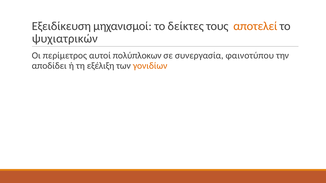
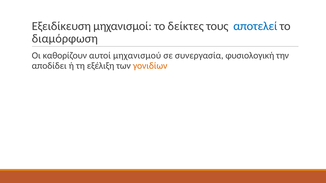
αποτελεί colour: orange -> blue (255, 26)
ψυχιατρικών: ψυχιατρικών -> διαμόρφωση (65, 39)
περίμετρος: περίμετρος -> καθορίζουν (65, 56)
πολύπλοκων: πολύπλοκων -> μηχανισμού (137, 56)
φαινοτύπου: φαινοτύπου -> φυσιολογική (250, 56)
